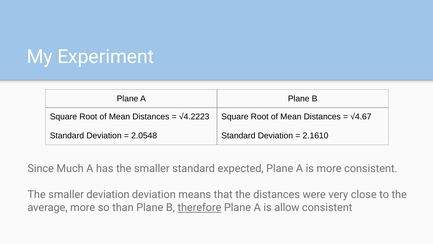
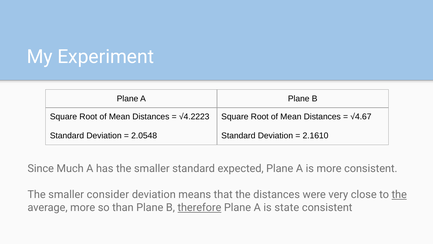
smaller deviation: deviation -> consider (108, 194)
the underline: none -> present (399, 194)
allow: allow -> state (287, 207)
